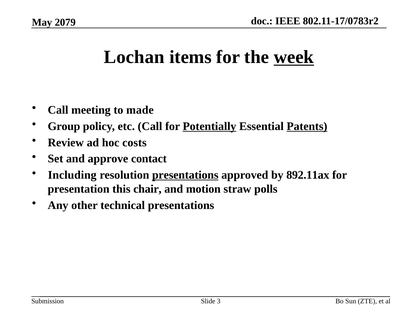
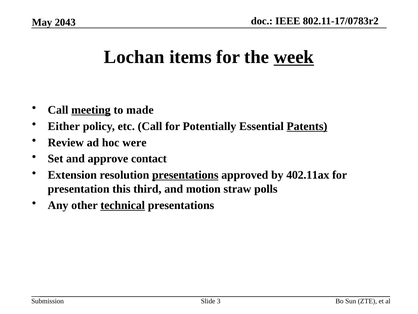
2079: 2079 -> 2043 (65, 22)
meeting underline: none -> present (91, 110)
Group: Group -> Either (64, 126)
Potentially underline: present -> none (210, 126)
costs: costs -> were (134, 142)
Including: Including -> Extension (72, 175)
892.11ax: 892.11ax -> 402.11ax (308, 175)
chair: chair -> third (147, 189)
technical underline: none -> present (123, 205)
